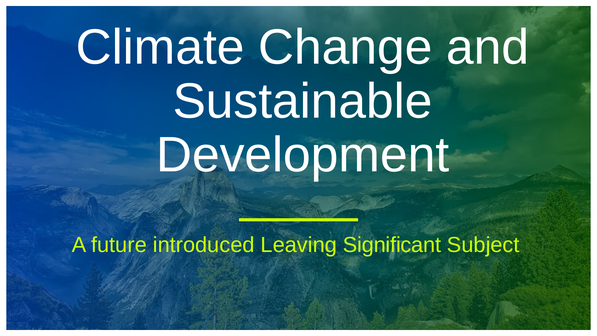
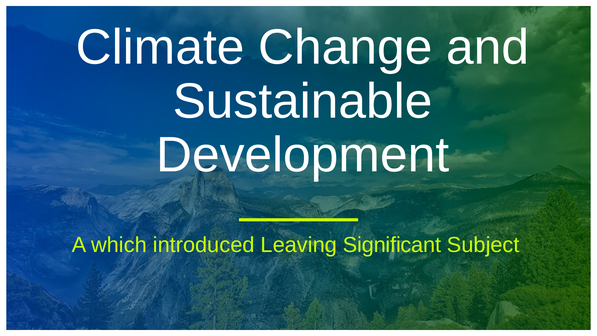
future: future -> which (119, 245)
